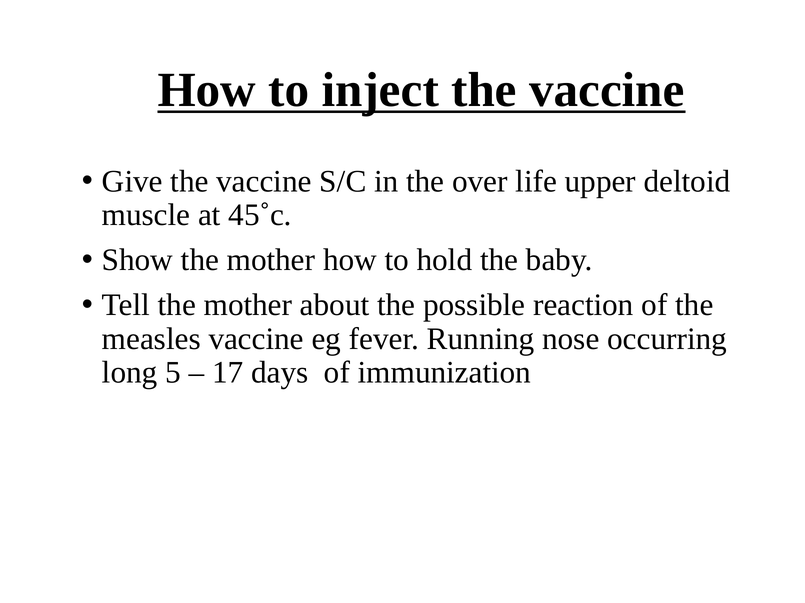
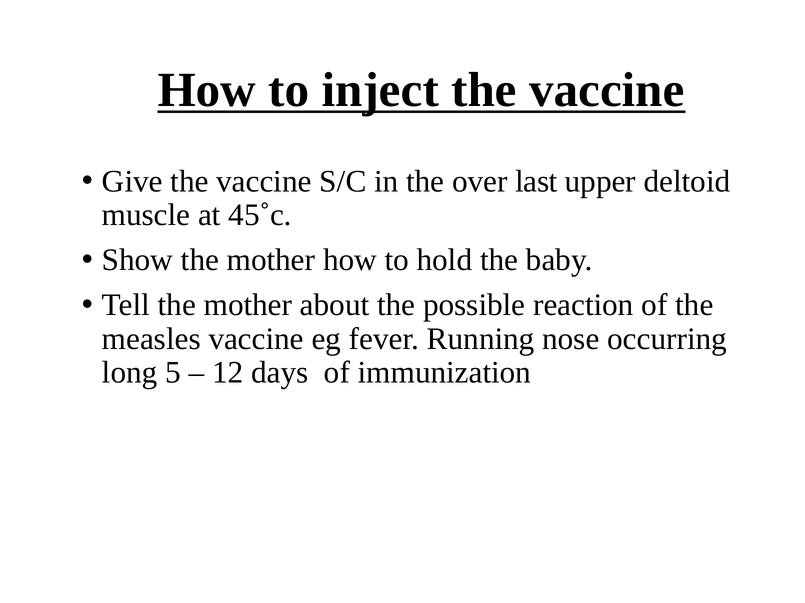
life: life -> last (536, 181)
17: 17 -> 12 (228, 373)
